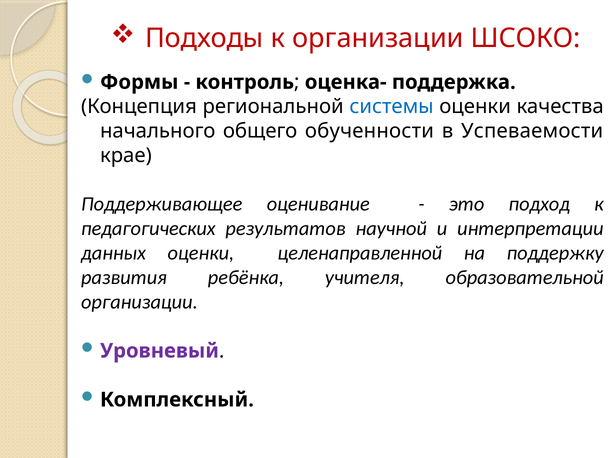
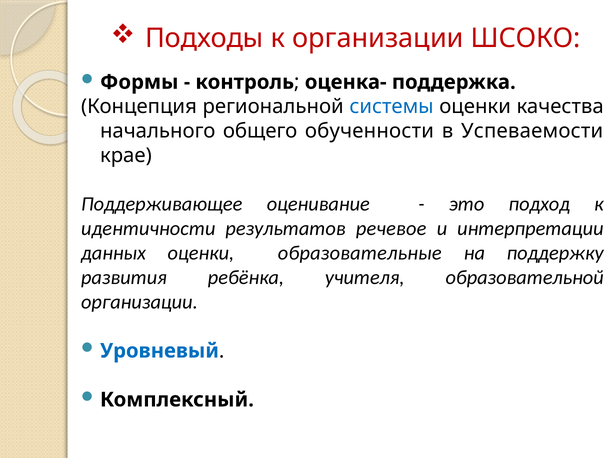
педагогических: педагогических -> идентичности (148, 228)
научной: научной -> речевое (391, 228)
целенаправленной: целенаправленной -> образовательные (360, 253)
Уровневый colour: purple -> blue (160, 350)
